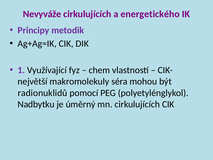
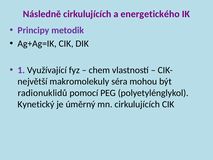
Nevyváže: Nevyváže -> Následně (42, 14)
Nadbytku: Nadbytku -> Kynetický (36, 104)
